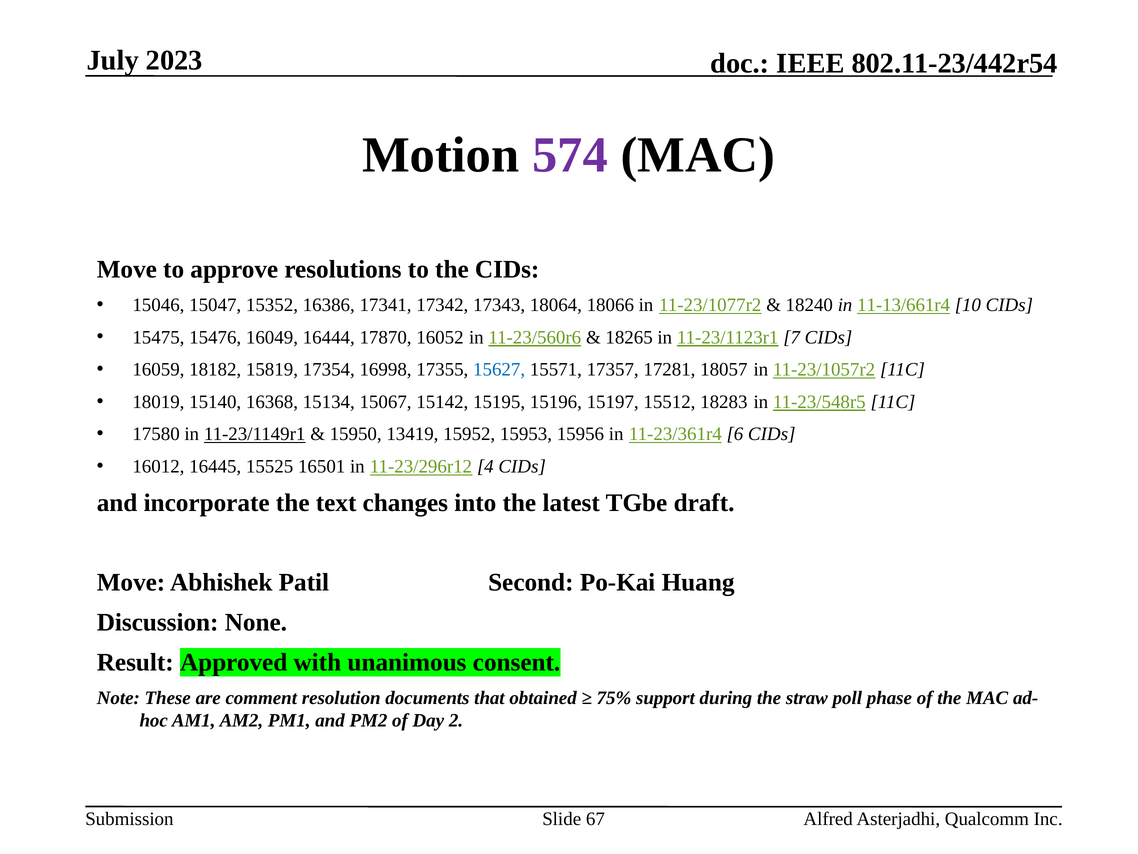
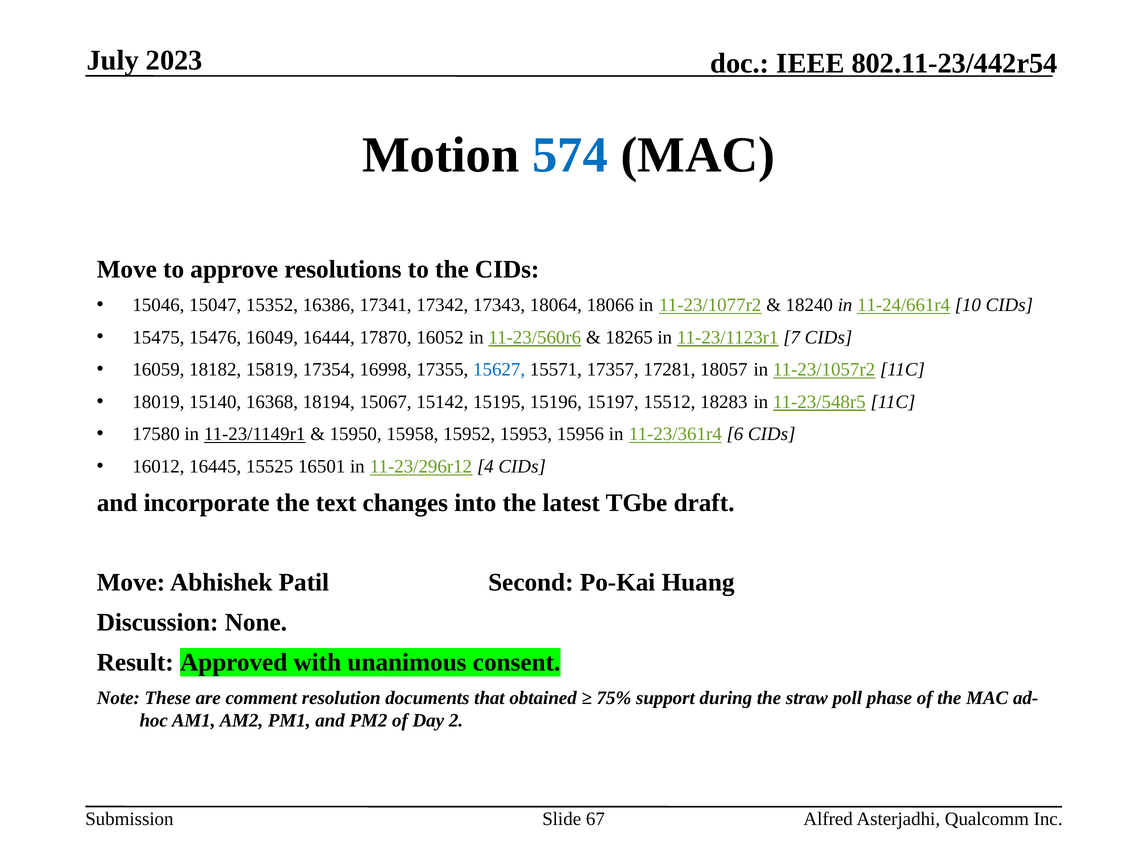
574 colour: purple -> blue (570, 155)
11-13/661r4: 11-13/661r4 -> 11-24/661r4 (904, 305)
15134: 15134 -> 18194 (329, 402)
13419: 13419 -> 15958 (412, 434)
